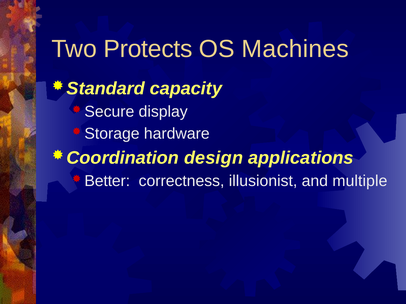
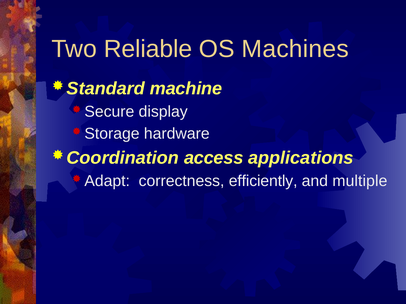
Protects: Protects -> Reliable (148, 49)
capacity: capacity -> machine (186, 89)
design: design -> access (214, 158)
Better: Better -> Adapt (107, 181)
illusionist: illusionist -> efficiently (263, 181)
